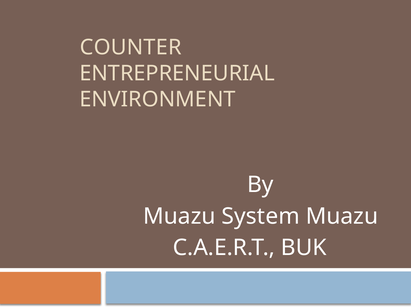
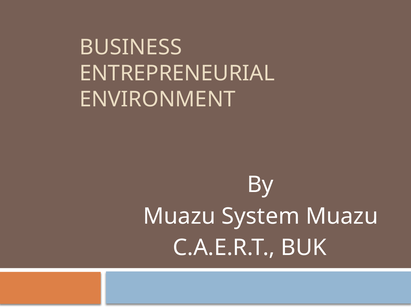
COUNTER: COUNTER -> BUSINESS (131, 47)
